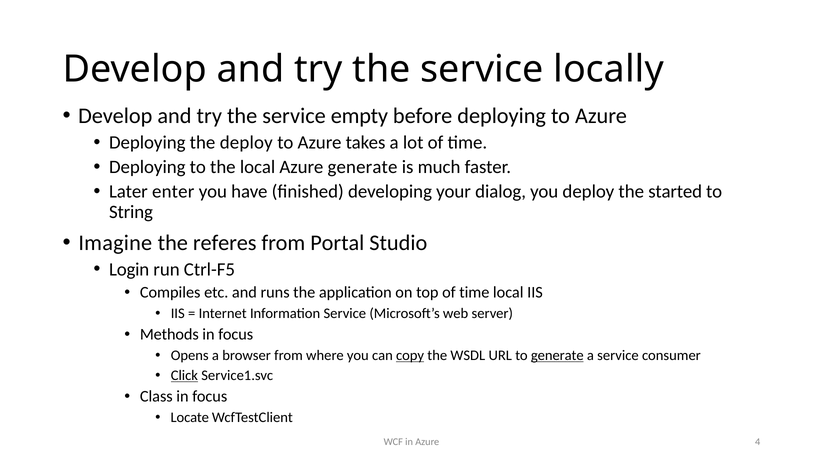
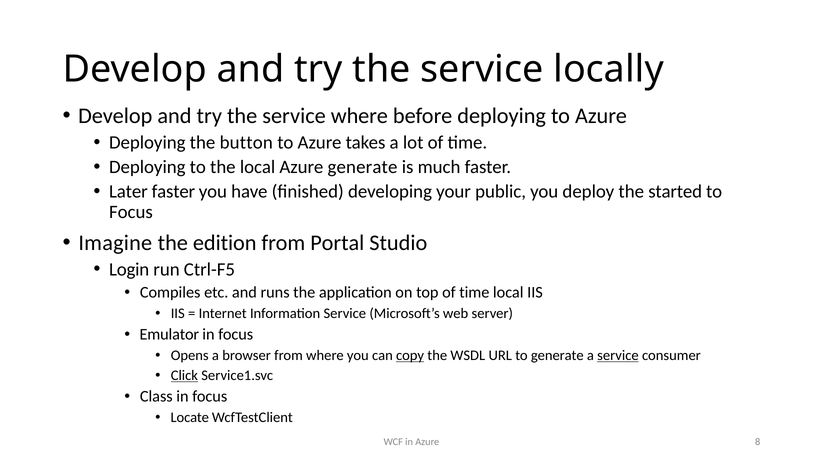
service empty: empty -> where (359, 116)
the deploy: deploy -> button (246, 142)
Later enter: enter -> faster (173, 192)
dialog: dialog -> public (501, 192)
String: String -> Focus (131, 212)
referes: referes -> edition (225, 243)
Methods: Methods -> Emulator (169, 334)
generate underline: present -> none (557, 355)
service underline: none -> present (618, 355)
4: 4 -> 8 (758, 442)
